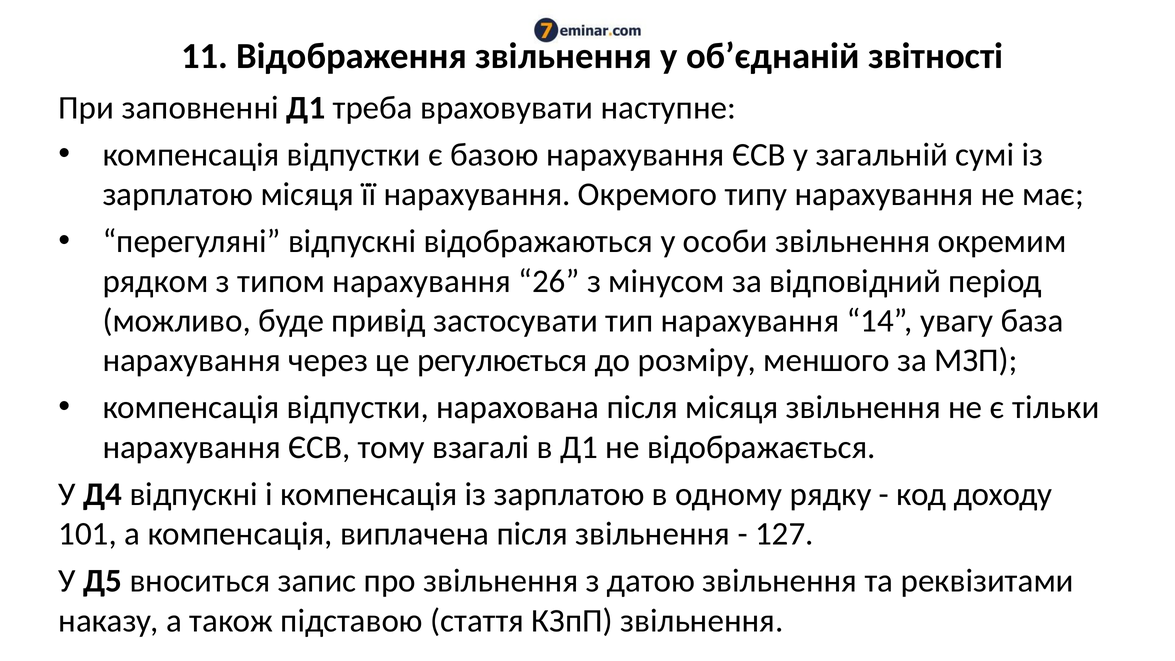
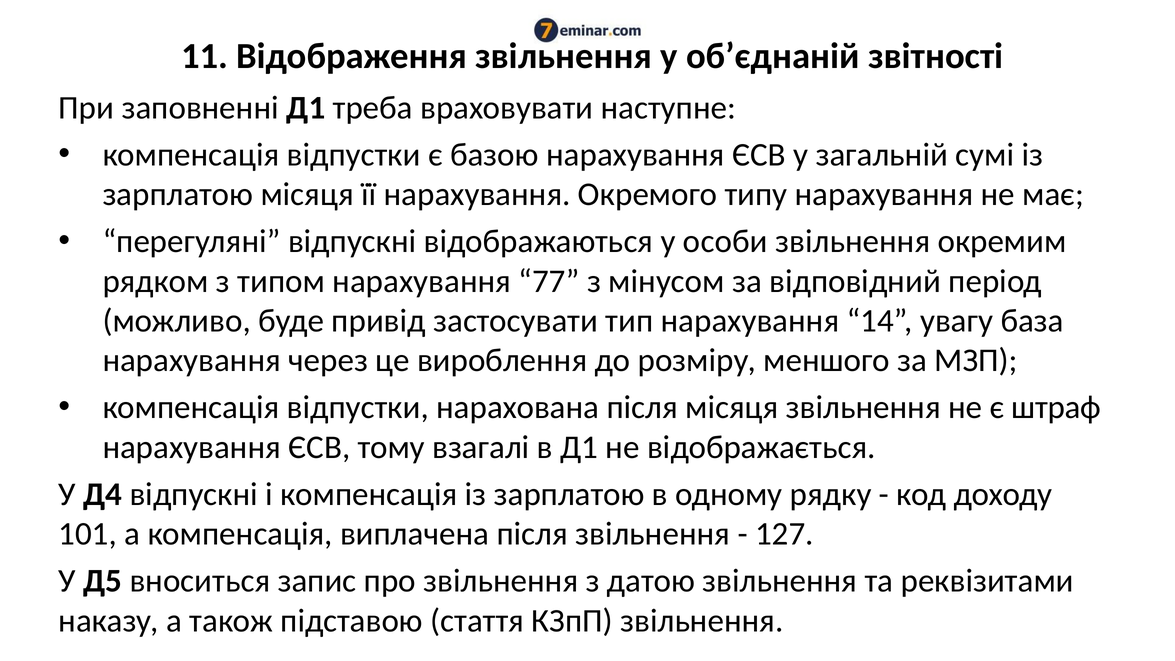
26: 26 -> 77 (549, 281)
регулюється: регулюється -> вироблення (502, 360)
тільки: тільки -> штраф (1056, 408)
